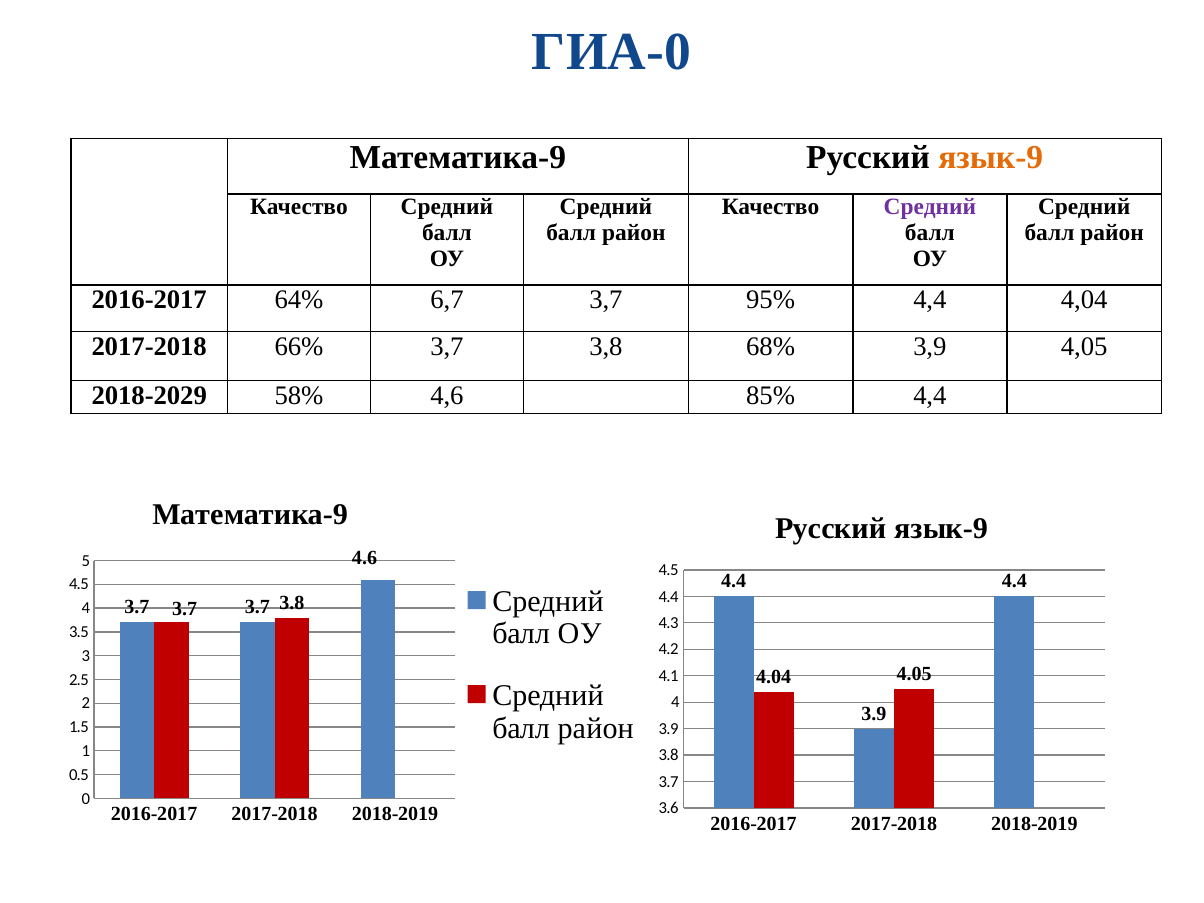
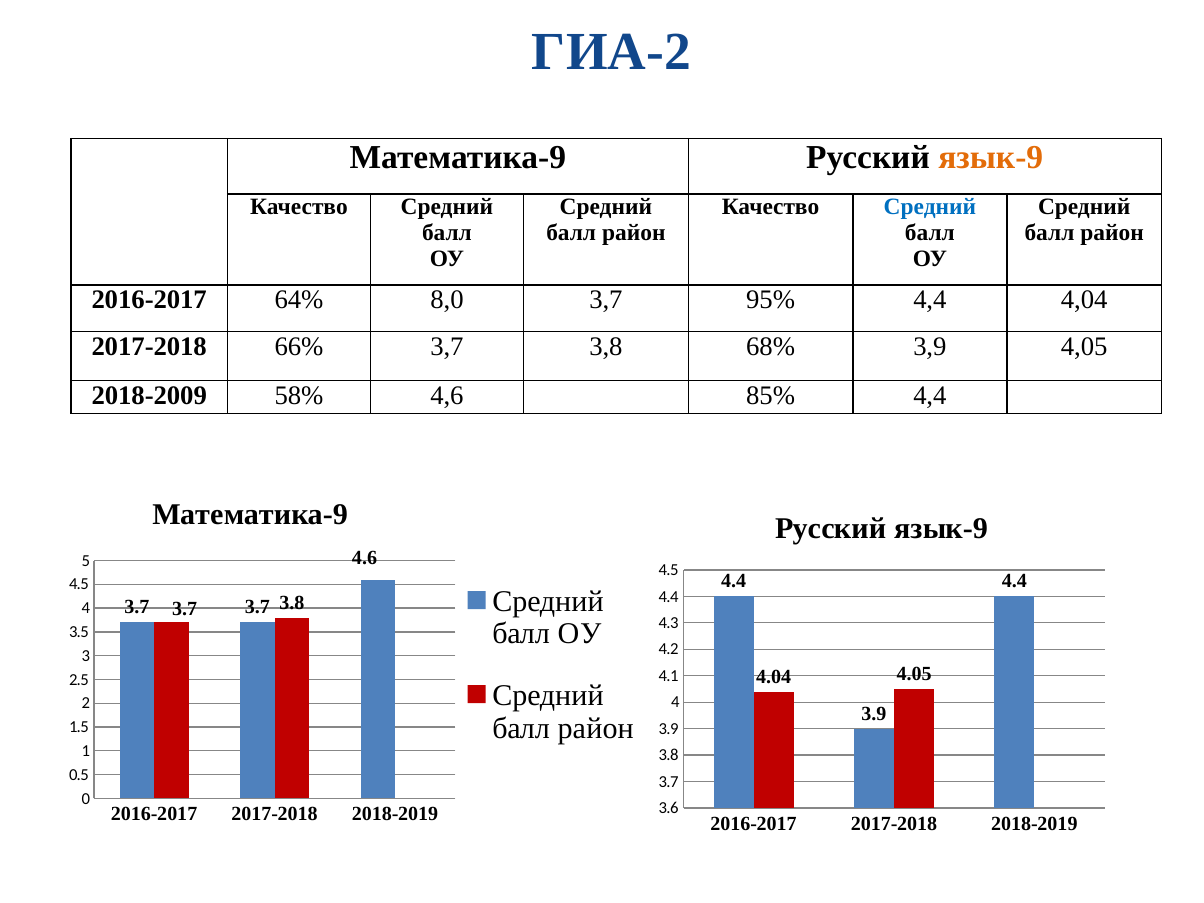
ГИА-0: ГИА-0 -> ГИА-2 (611, 51)
Средний colour: purple -> blue (930, 207)
6,7: 6,7 -> 8,0 (447, 300)
2018-2029: 2018-2029 -> 2018-2009 (149, 395)
